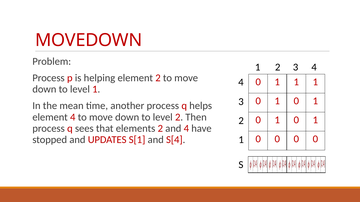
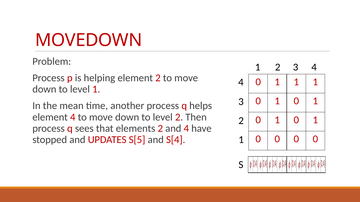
S[1: S[1 -> S[5 (137, 140)
